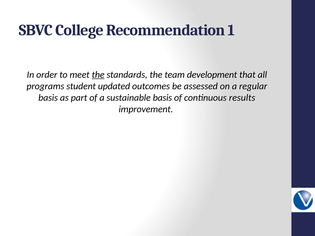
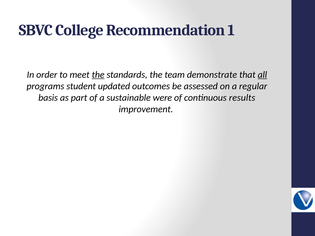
development: development -> demonstrate (212, 75)
all underline: none -> present (262, 75)
sustainable basis: basis -> were (162, 98)
